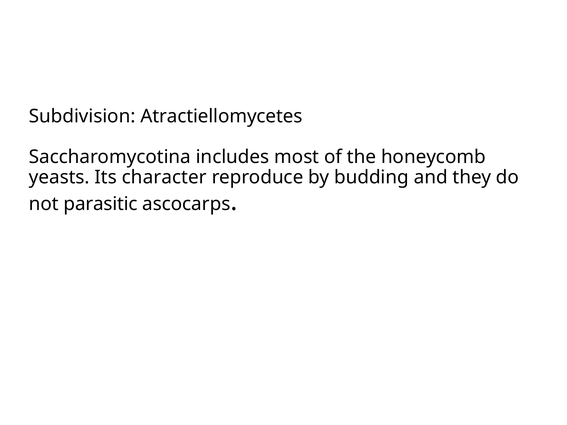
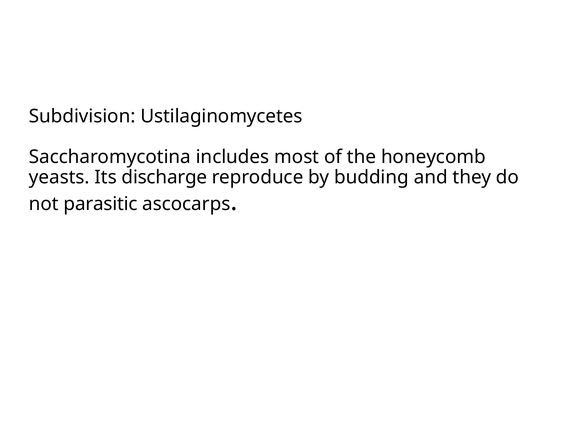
Atractiellomycetes: Atractiellomycetes -> Ustilaginomycetes (221, 116)
character: character -> discharge (164, 177)
